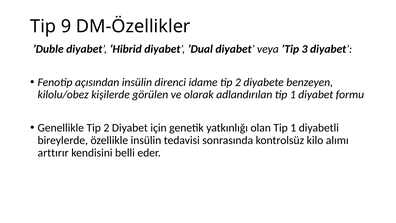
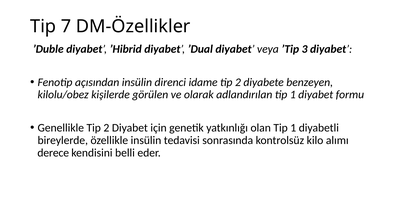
9: 9 -> 7 (66, 26)
arttırır: arttırır -> derece (53, 153)
